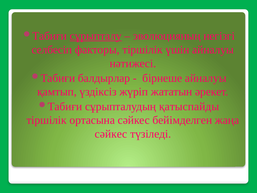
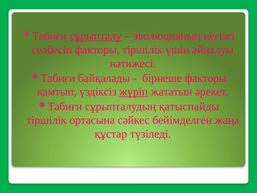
балдырлар: балдырлар -> байқалады (104, 78)
бірнеше айналуы: айналуы -> факторы (206, 78)
жүріп underline: none -> present (134, 92)
сәйкес: сәйкес -> құстар (111, 134)
